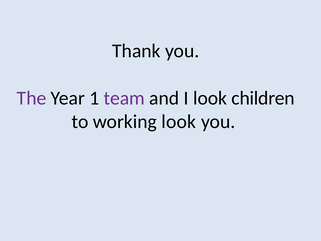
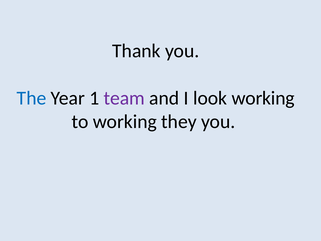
The colour: purple -> blue (31, 98)
look children: children -> working (263, 98)
working look: look -> they (179, 121)
